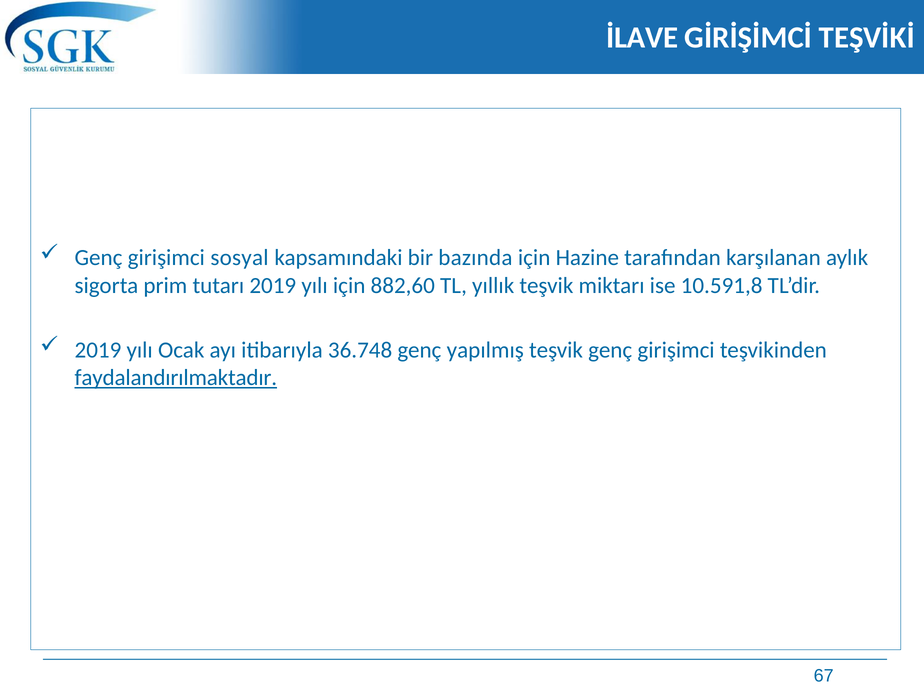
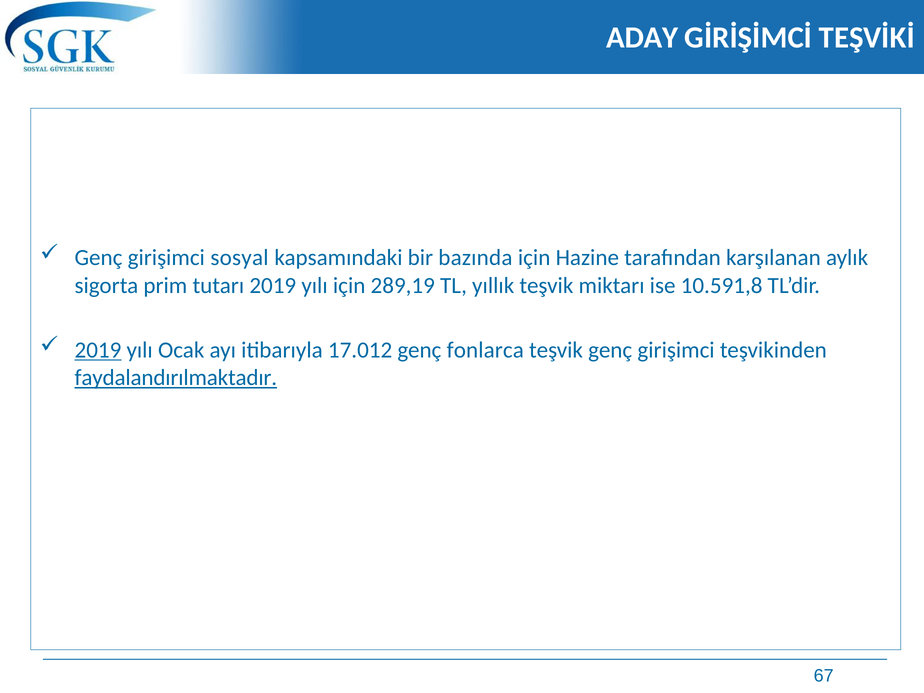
İLAVE: İLAVE -> ADAY (642, 38)
882,60: 882,60 -> 289,19 (403, 285)
2019 underline: none -> present (98, 350)
36.748: 36.748 -> 17.012 (360, 350)
yapılmış: yapılmış -> fonlarca (485, 350)
